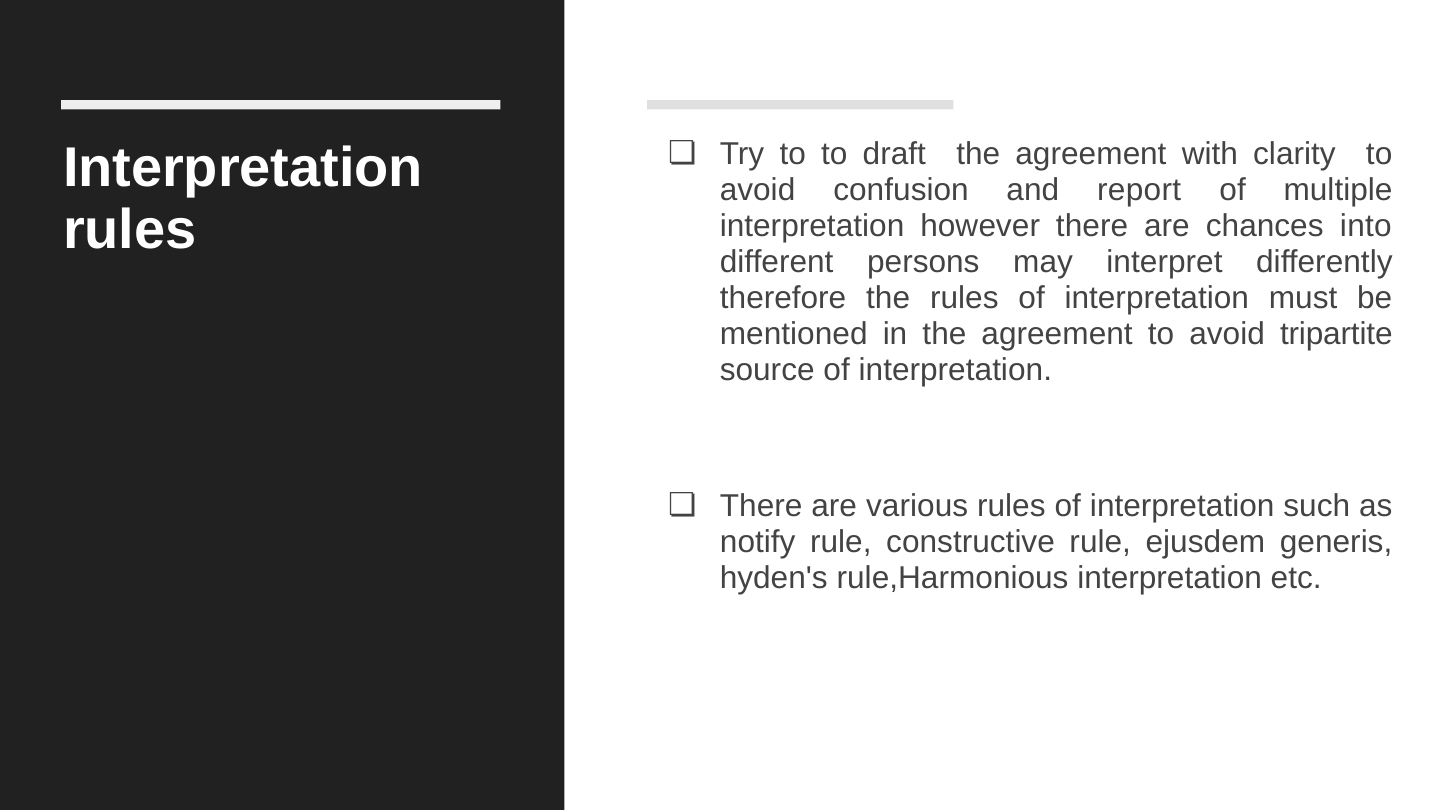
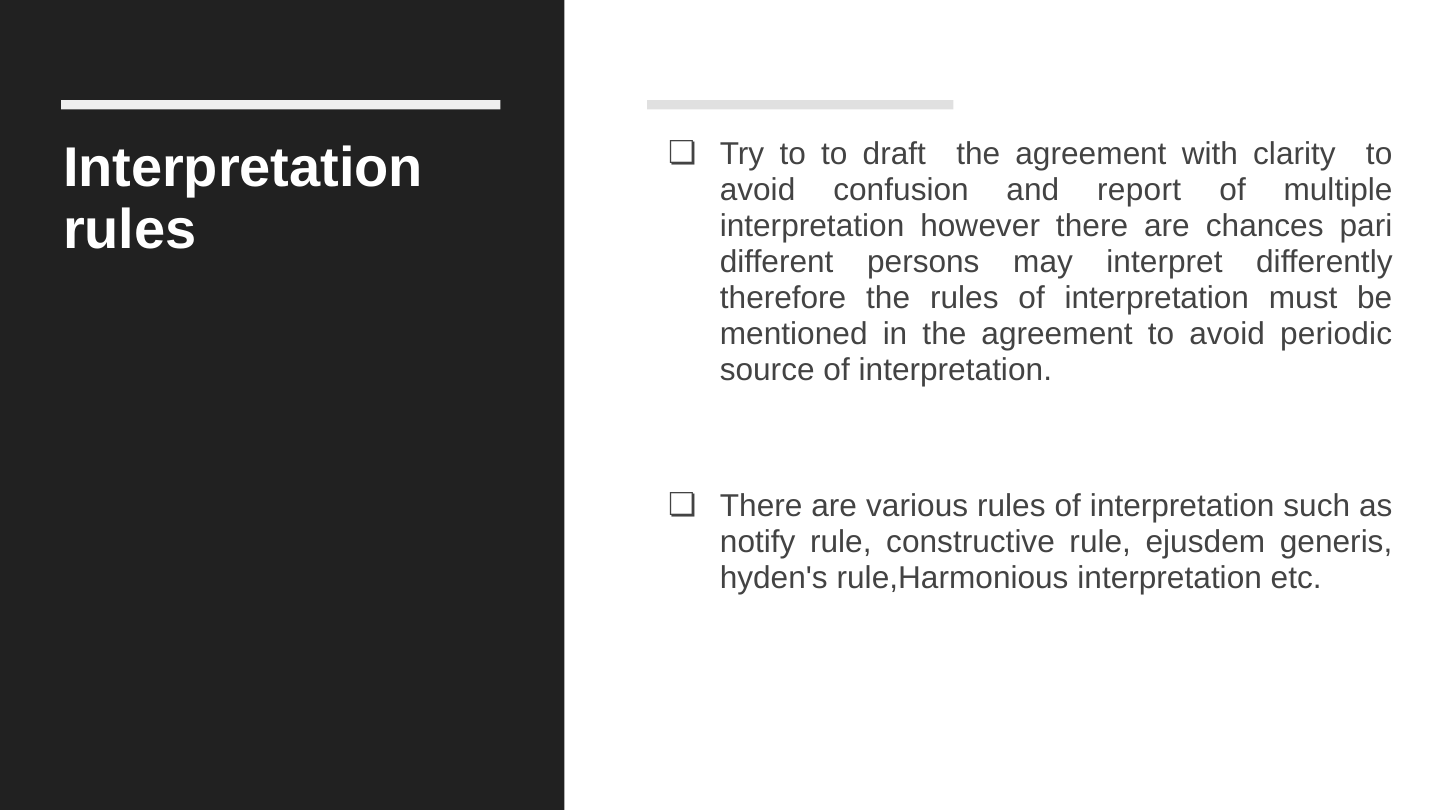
into: into -> pari (1366, 226)
tripartite: tripartite -> periodic (1336, 334)
